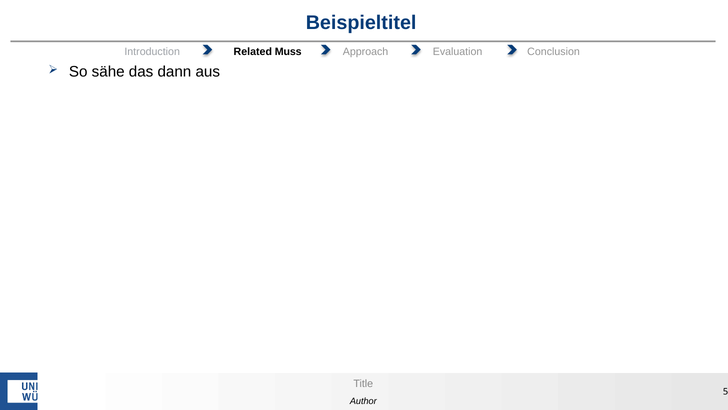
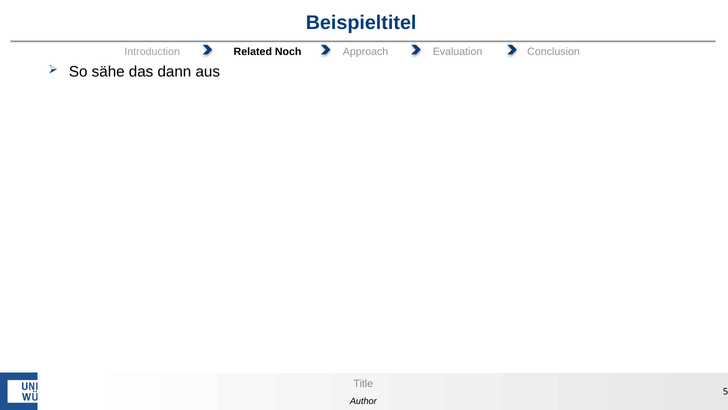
Muss: Muss -> Noch (288, 51)
